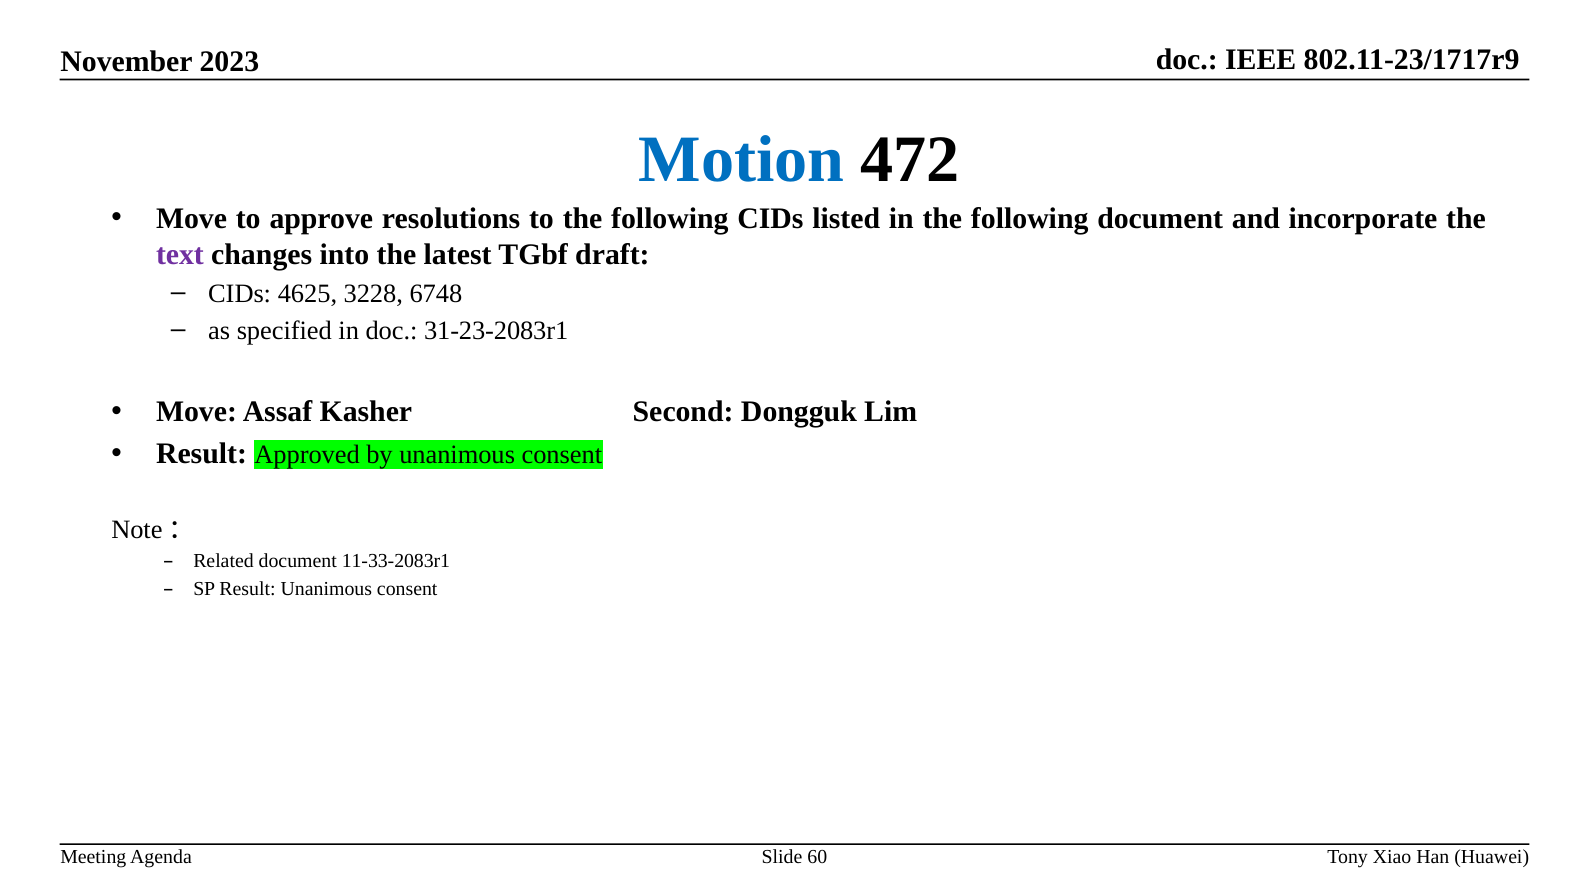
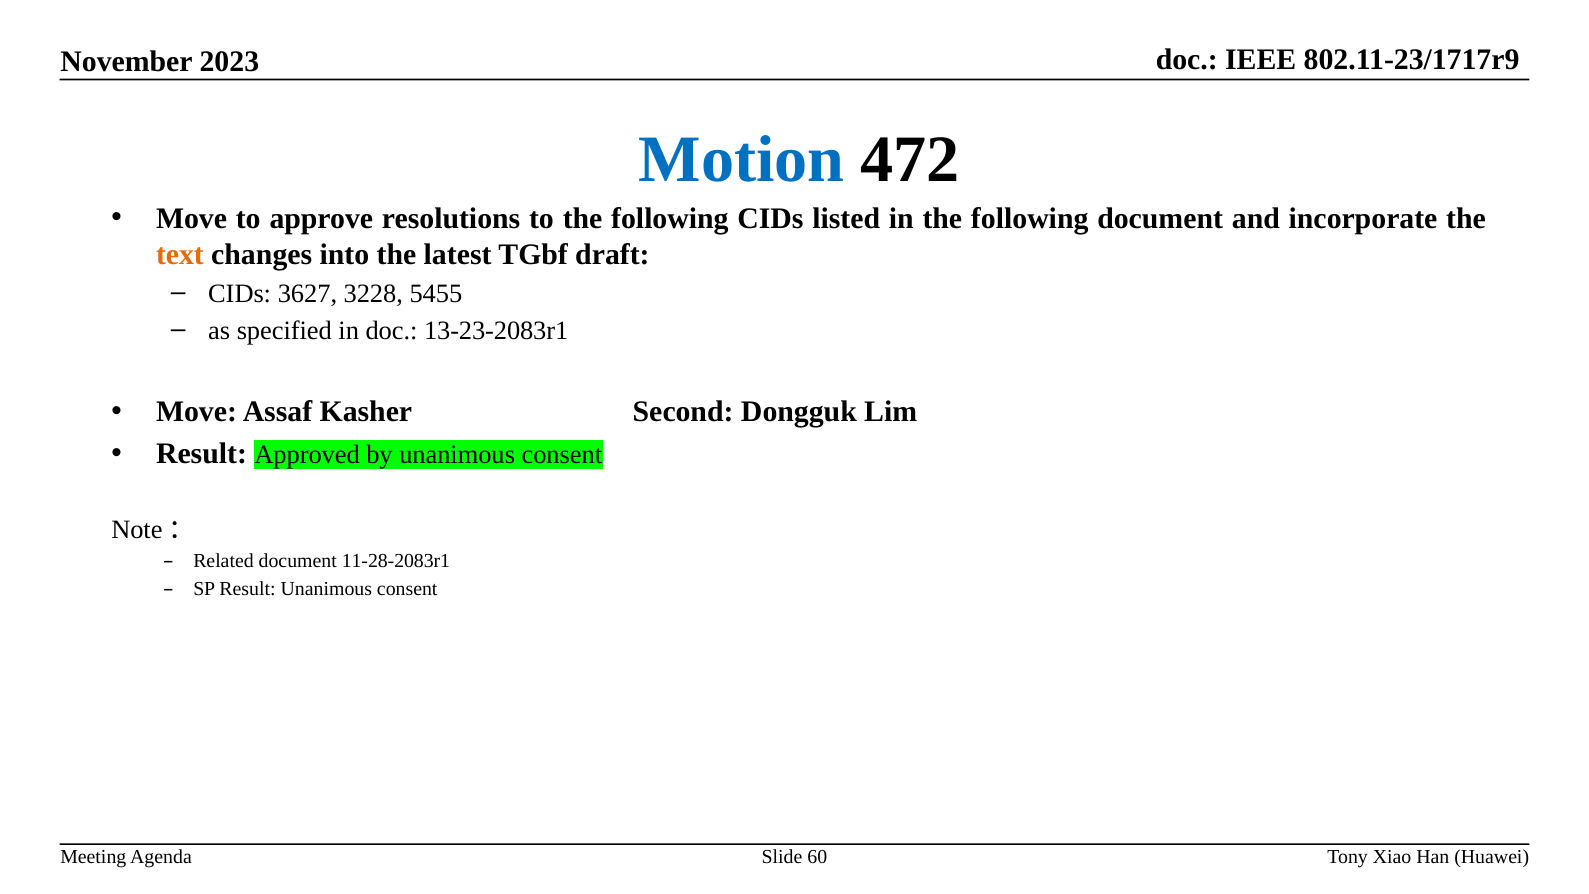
text colour: purple -> orange (180, 254)
4625: 4625 -> 3627 (307, 293)
6748: 6748 -> 5455 (436, 293)
31-23-2083r1: 31-23-2083r1 -> 13-23-2083r1 (496, 330)
11-33-2083r1: 11-33-2083r1 -> 11-28-2083r1 (396, 561)
